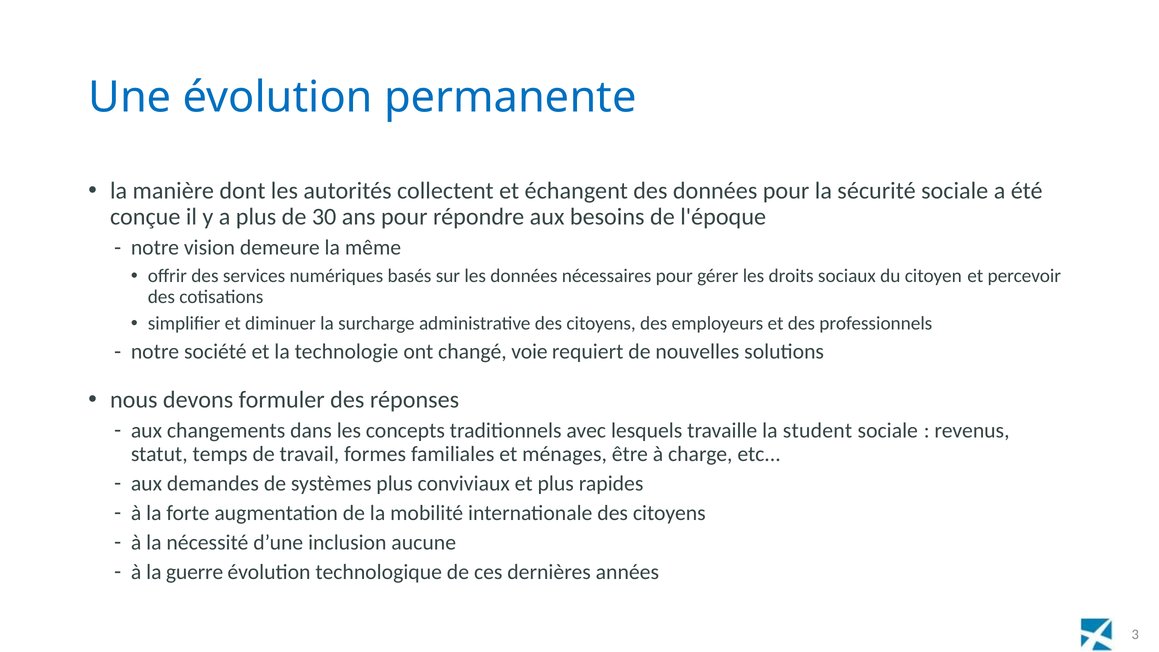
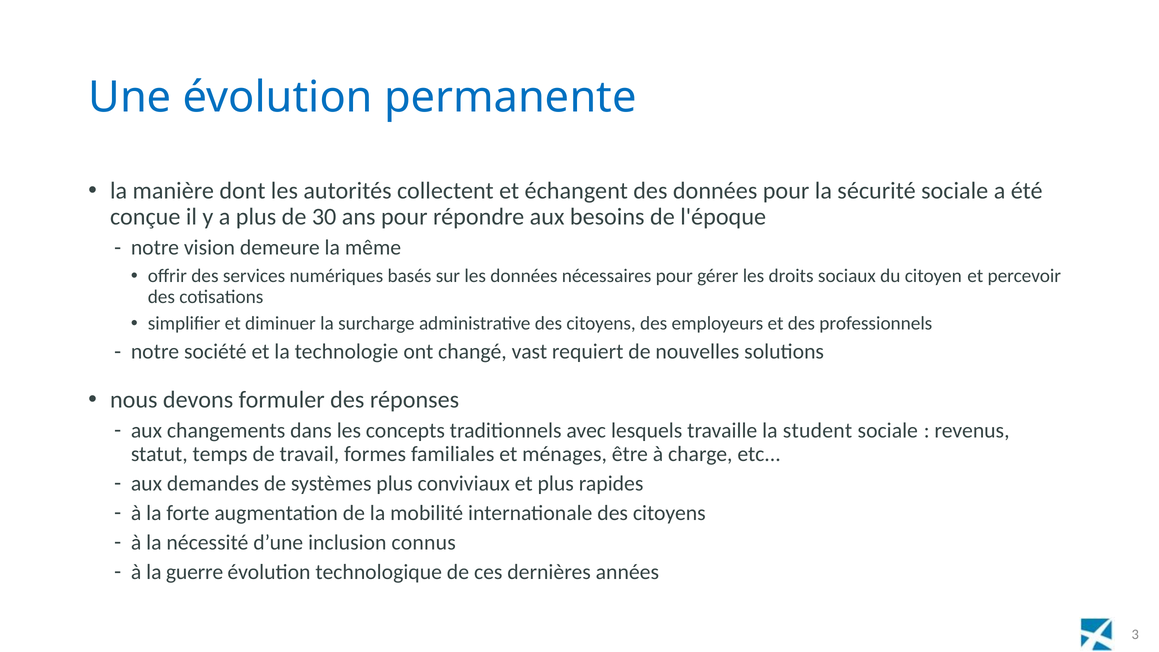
voie: voie -> vast (529, 352)
aucune: aucune -> connus (424, 543)
